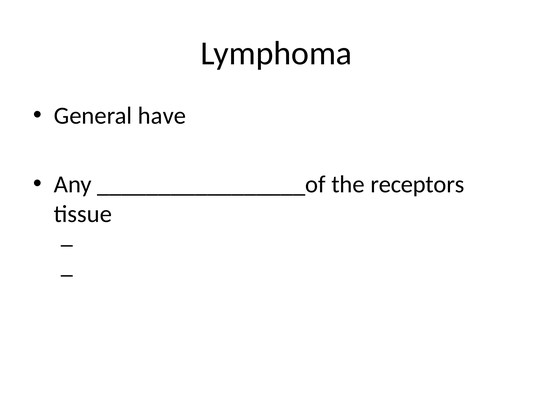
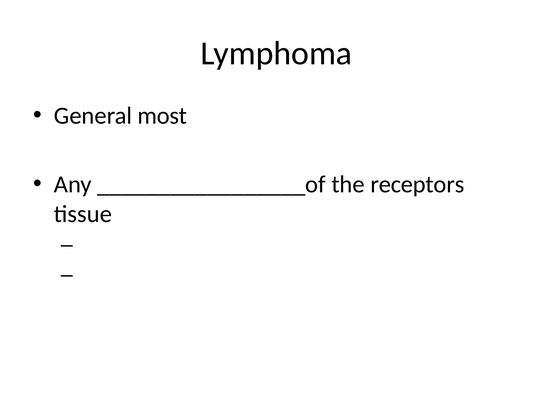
have: have -> most (162, 116)
